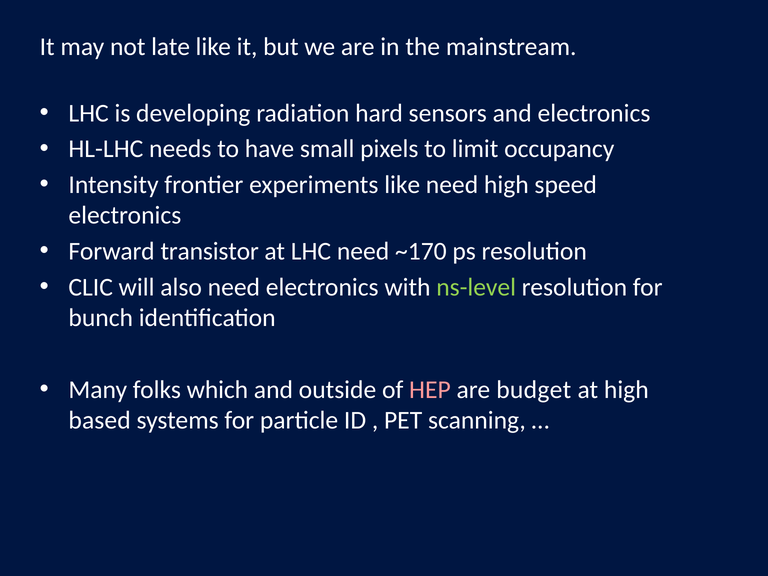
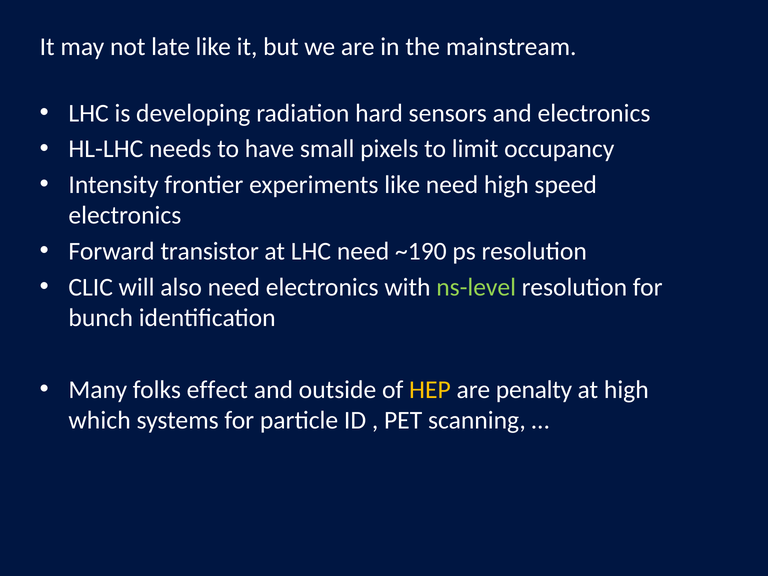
~170: ~170 -> ~190 (421, 251)
which: which -> effect (217, 390)
HEP colour: pink -> yellow (430, 390)
budget: budget -> penalty (534, 390)
based: based -> which (100, 420)
